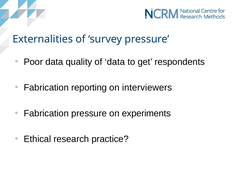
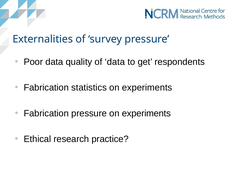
reporting: reporting -> statistics (89, 87)
interviewers: interviewers -> experiments (147, 87)
